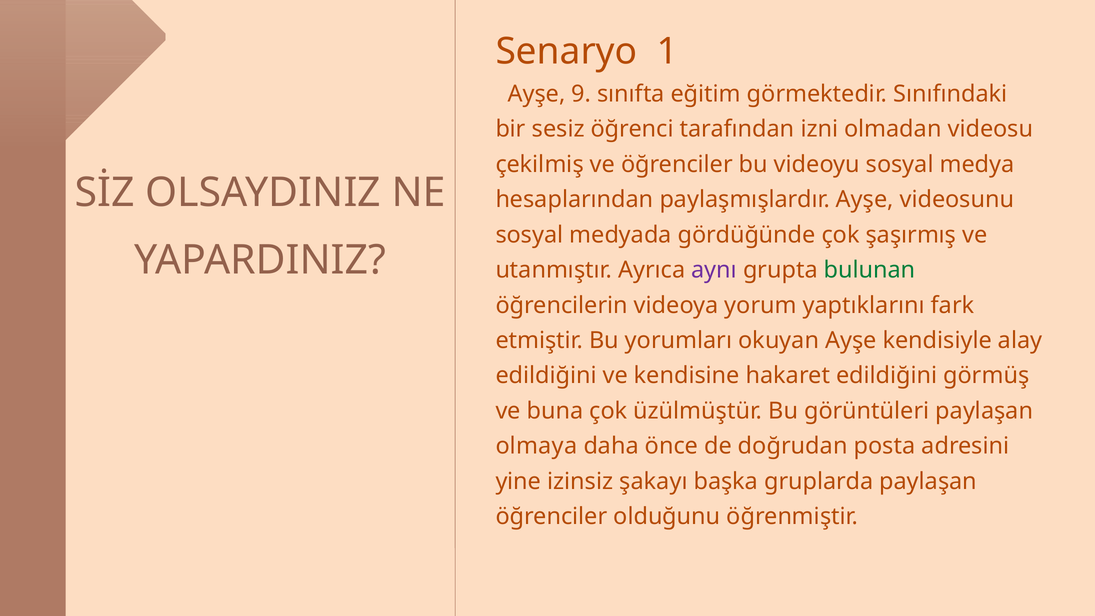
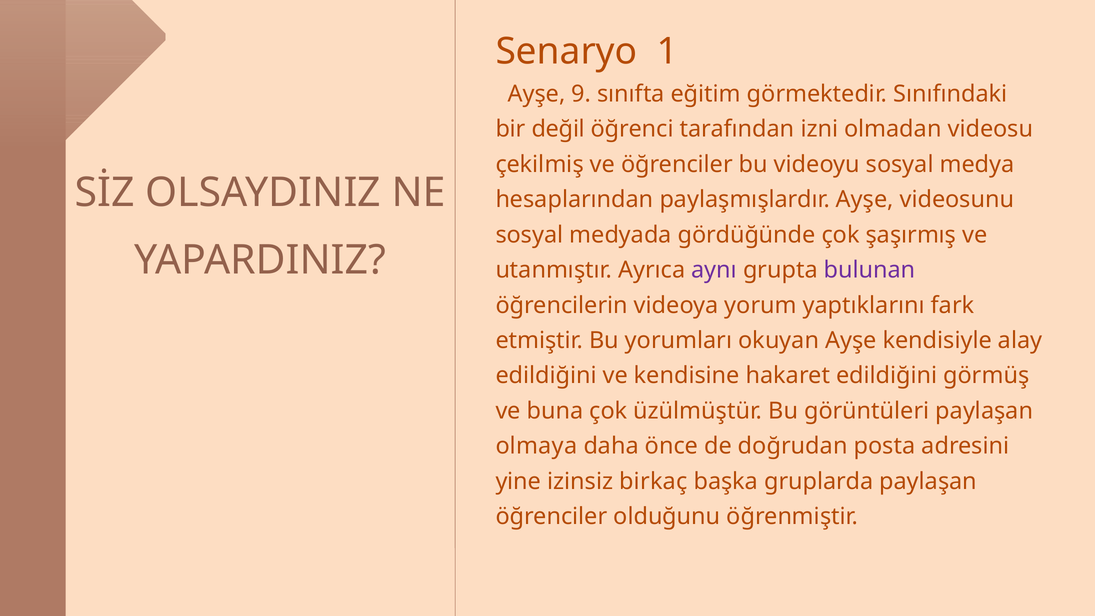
sesiz: sesiz -> değil (558, 129)
bulunan colour: green -> purple (870, 270)
şakayı: şakayı -> birkaç (653, 481)
